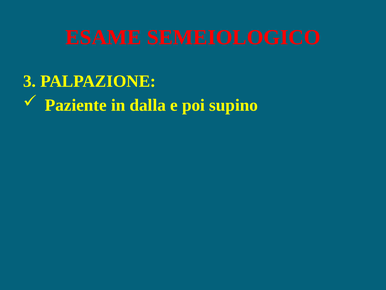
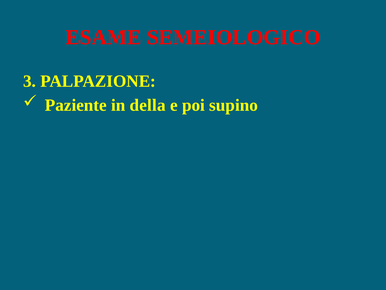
dalla: dalla -> della (148, 105)
